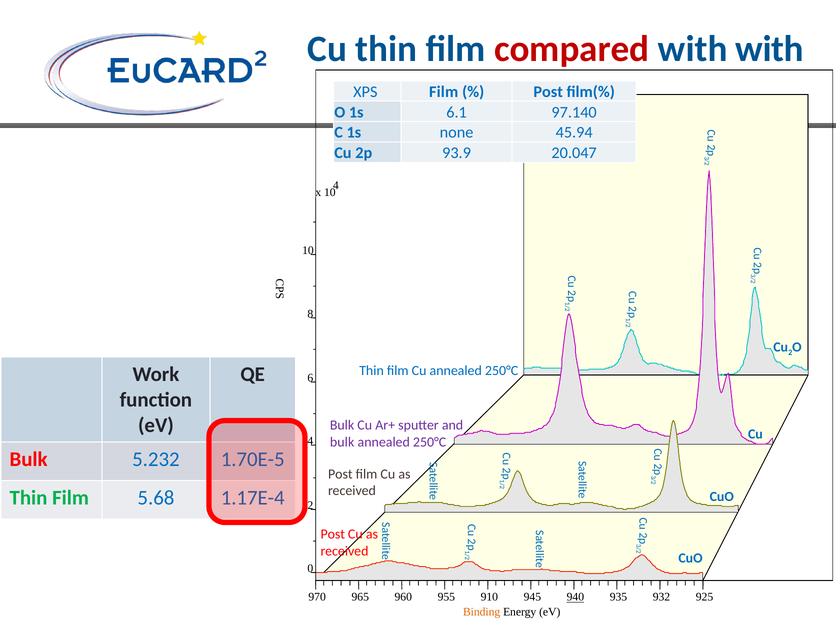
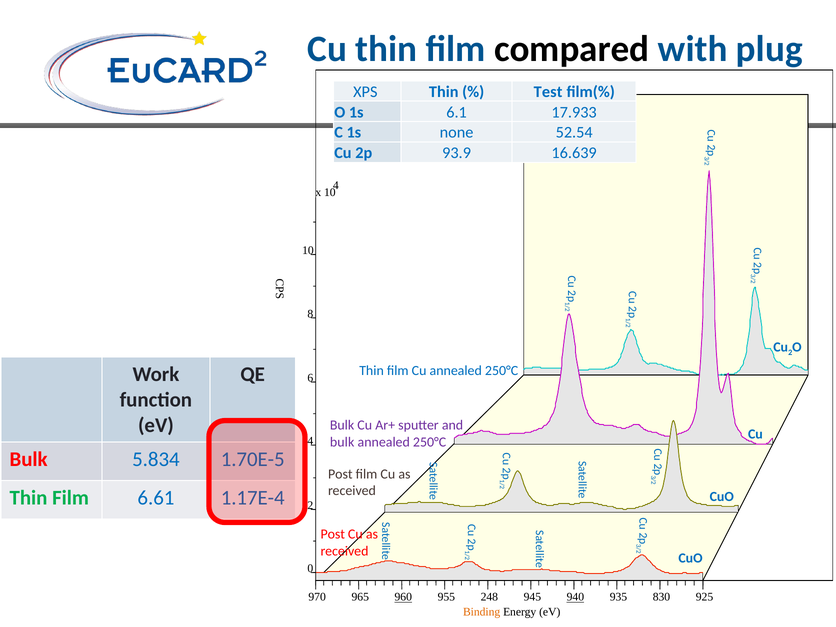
compared colour: red -> black (572, 49)
with with: with -> plug (769, 49)
XPS Film: Film -> Thin (444, 92)
Post: Post -> Test (548, 92)
97.140: 97.140 -> 17.933 (574, 112)
45.94: 45.94 -> 52.54 (574, 133)
20.047: 20.047 -> 16.639 (574, 153)
5.232: 5.232 -> 5.834 (156, 459)
5.68: 5.68 -> 6.61 (156, 498)
960 underline: none -> present (403, 597)
910: 910 -> 248 (489, 597)
932: 932 -> 830 (661, 597)
